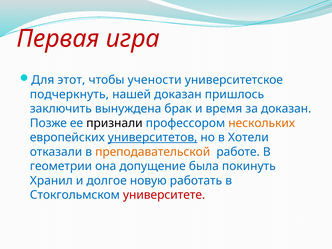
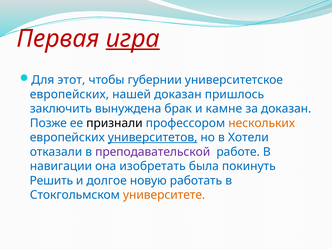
игра underline: none -> present (133, 39)
учености: учености -> губернии (155, 80)
подчеркнуть: подчеркнуть -> европейских (69, 94)
время: время -> камне (224, 109)
преподавательской colour: orange -> purple (153, 152)
геометрии: геометрии -> навигации (61, 166)
допущение: допущение -> изобретать (153, 166)
Хранил: Хранил -> Решить (51, 181)
университете colour: red -> orange (164, 195)
